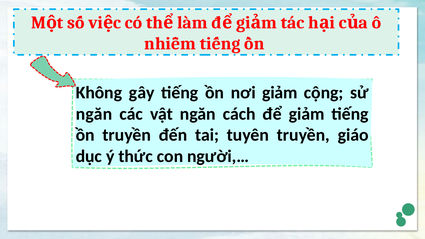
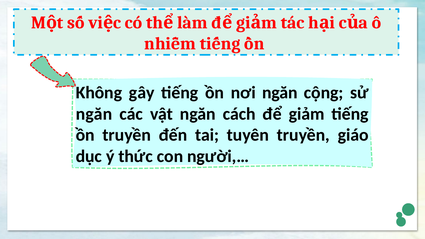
nơi giảm: giảm -> ngăn (280, 93)
